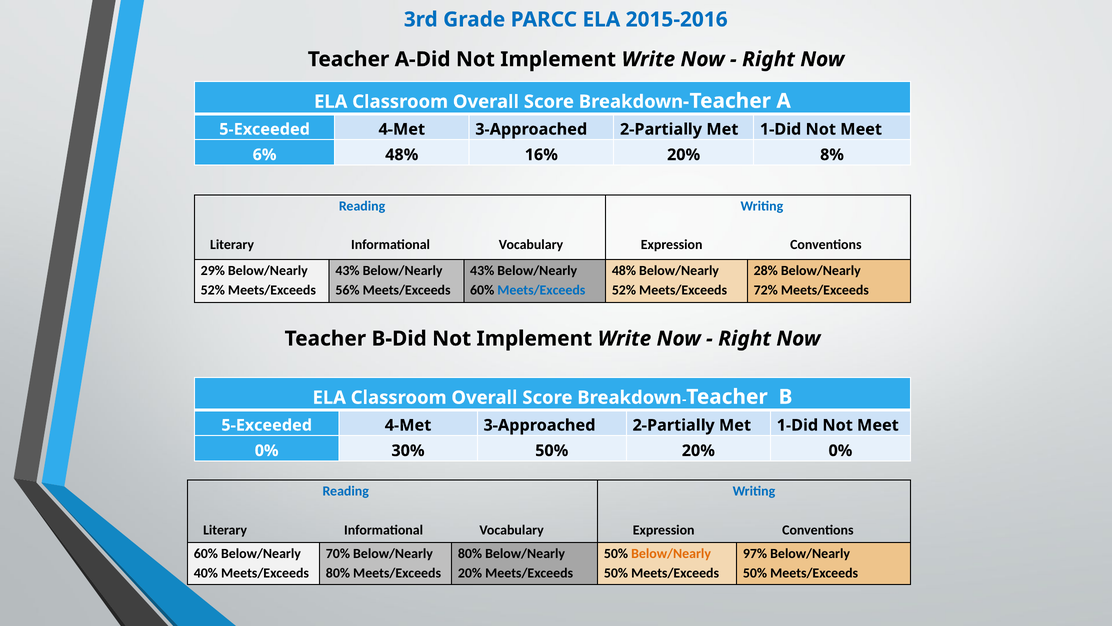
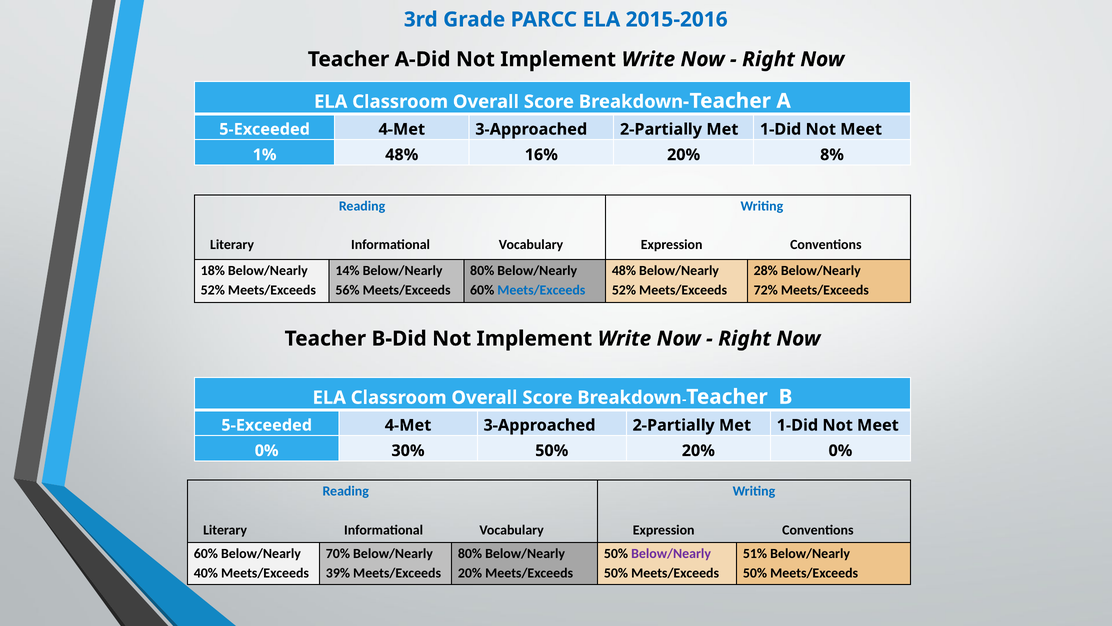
6%: 6% -> 1% (265, 155)
29%: 29% -> 18% (213, 270)
43%: 43% -> 14% (348, 270)
43%: 43% -> 80% (482, 270)
Below/Nearly colour: orange -> purple (671, 553)
97%: 97% -> 51% (755, 553)
80%: 80% -> 39% (338, 573)
